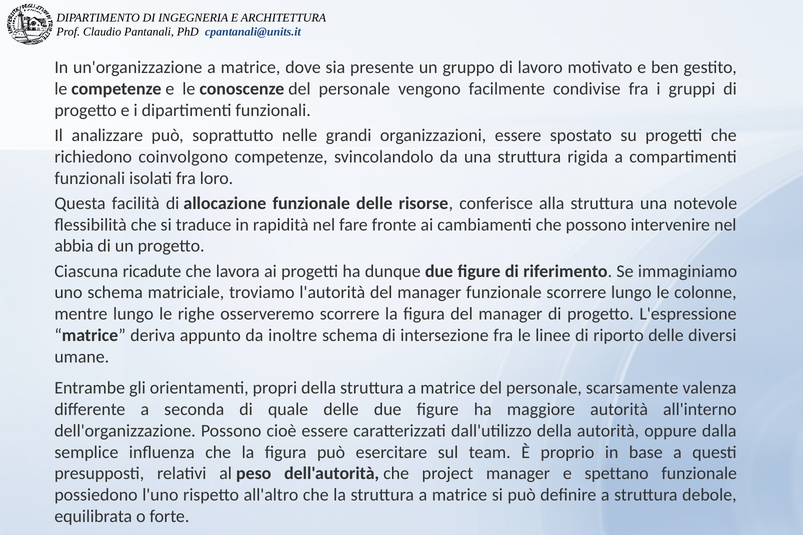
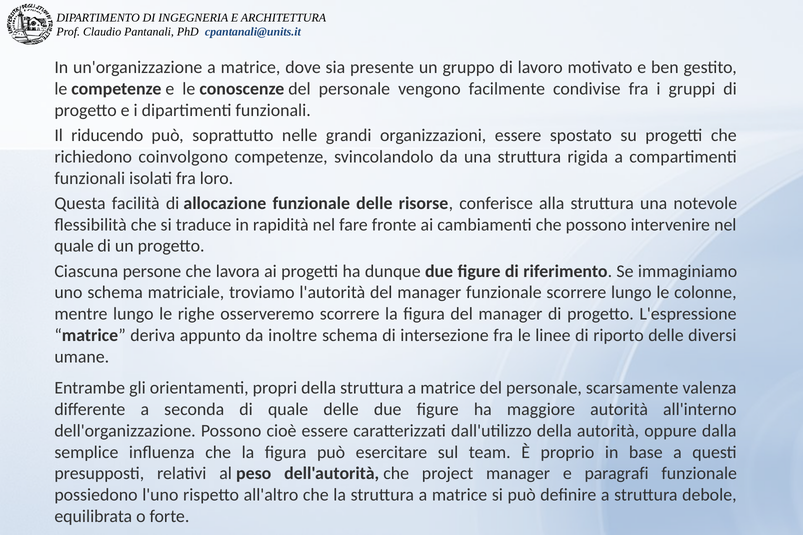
analizzare: analizzare -> riducendo (107, 135)
abbia: abbia -> quale (74, 246)
ricadute: ricadute -> persone (152, 271)
spettano: spettano -> paragrafi (617, 474)
